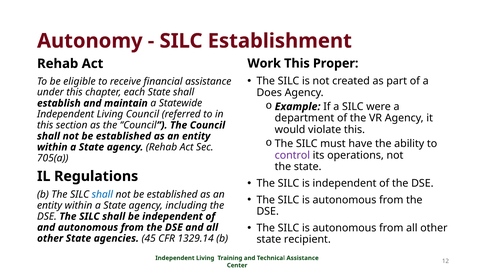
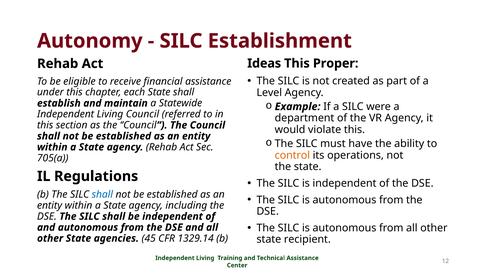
Work: Work -> Ideas (264, 63)
Does: Does -> Level (269, 92)
control colour: purple -> orange (292, 155)
